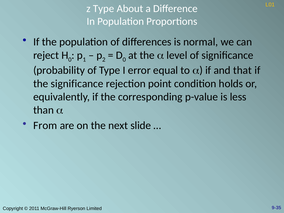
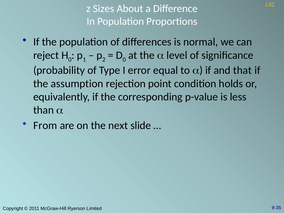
z Type: Type -> Sizes (104, 9)
the significance: significance -> assumption (77, 84)
